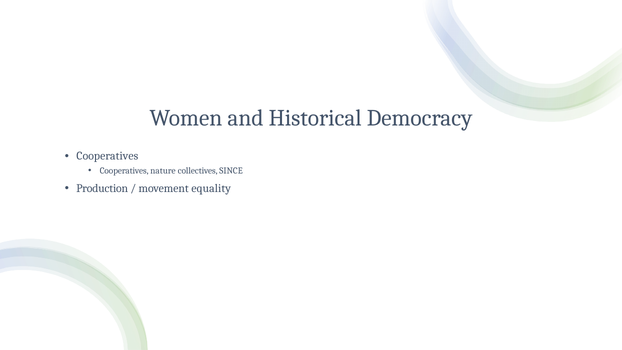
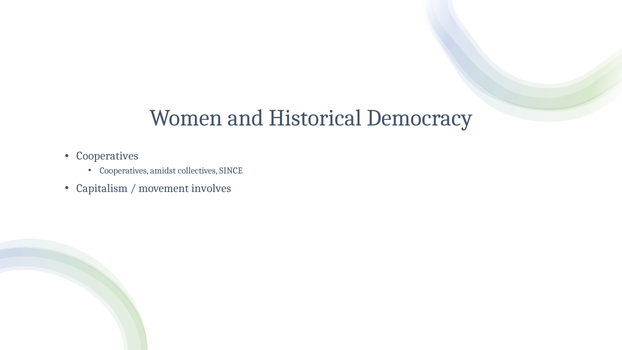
nature: nature -> amidst (163, 171)
Production: Production -> Capitalism (102, 188)
equality: equality -> involves (211, 188)
